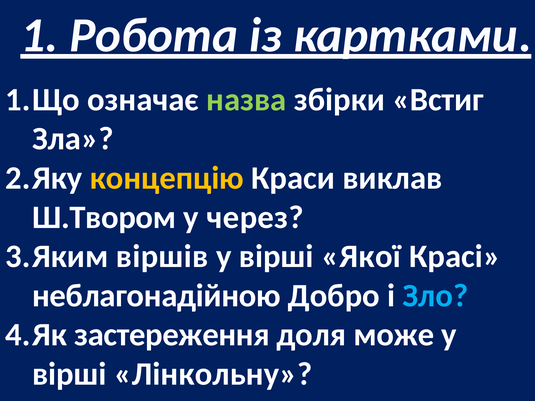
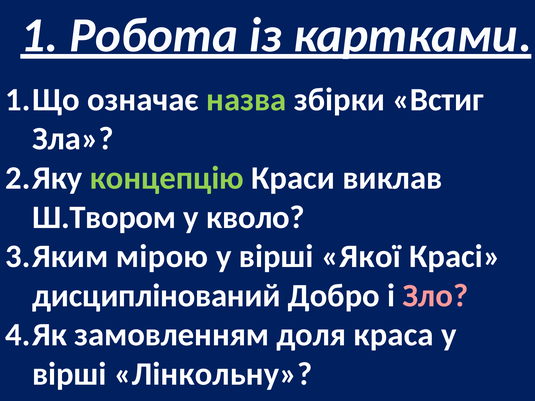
концепцію colour: yellow -> light green (167, 178)
через: через -> кволо (255, 217)
віршів: віршів -> мірою (162, 257)
неблагонадійною: неблагонадійною -> дисциплінований (156, 296)
Зло colour: light blue -> pink (435, 296)
застереження: застереження -> замовленням (172, 335)
може: може -> краса (394, 335)
